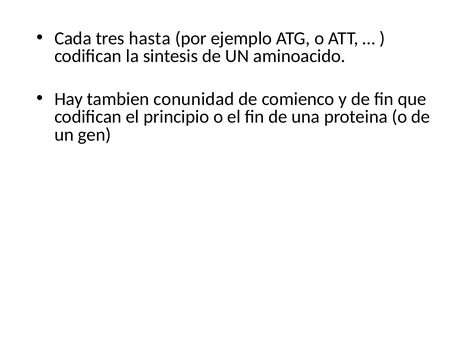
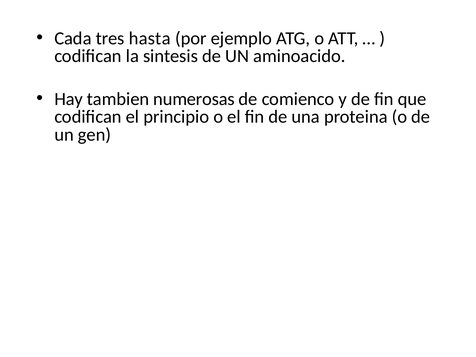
conunidad: conunidad -> numerosas (194, 99)
